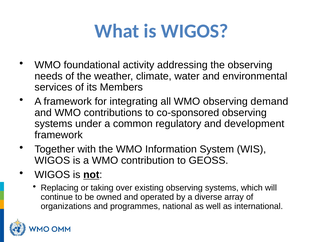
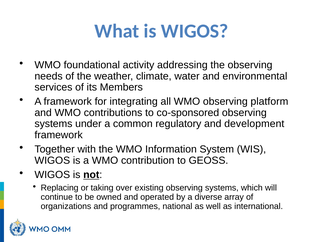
demand: demand -> platform (269, 102)
